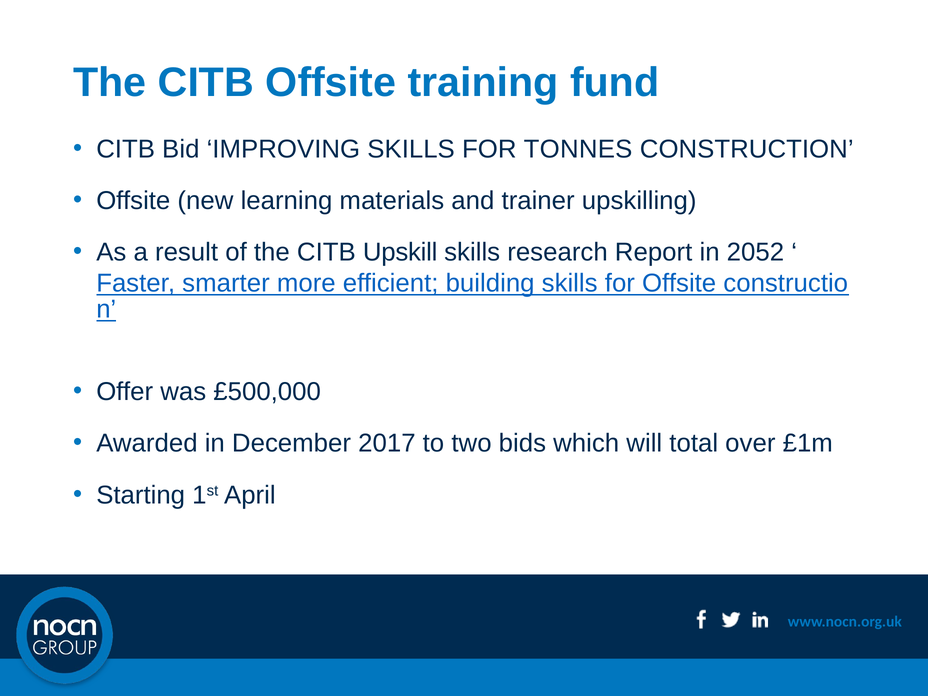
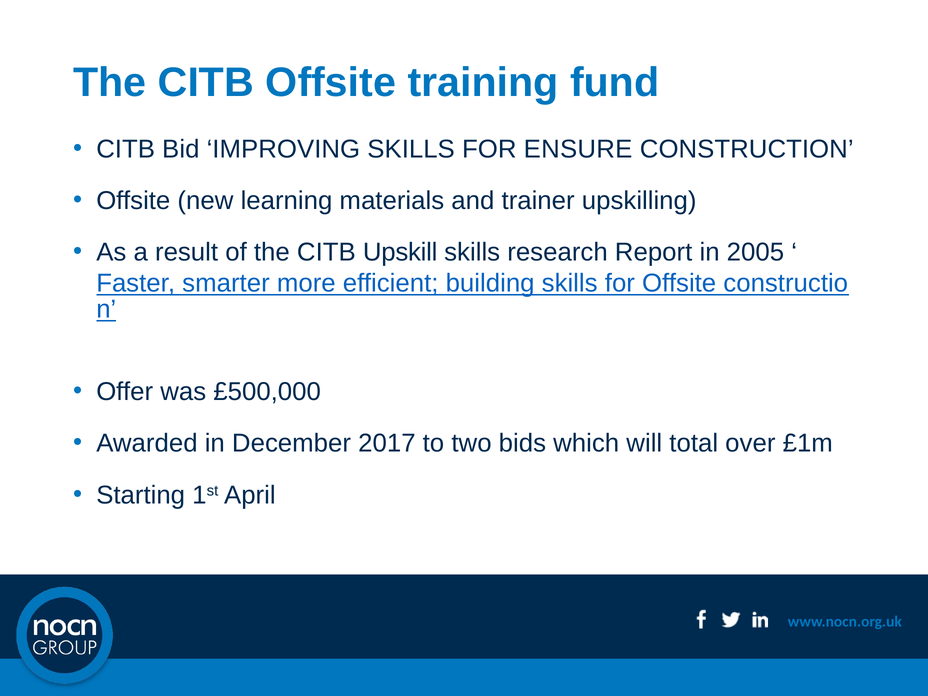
TONNES: TONNES -> ENSURE (578, 149)
2052: 2052 -> 2005 (755, 252)
